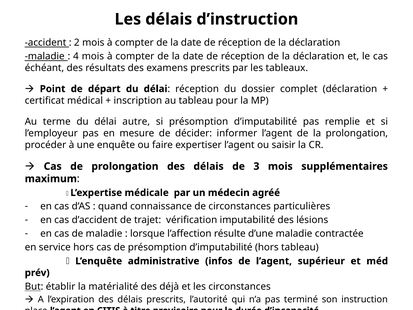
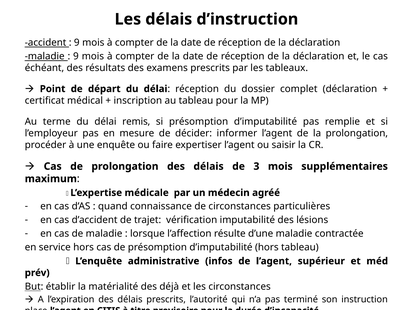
2: 2 -> 9 (77, 43)
4: 4 -> 9 (76, 56)
autre: autre -> remis (136, 121)
